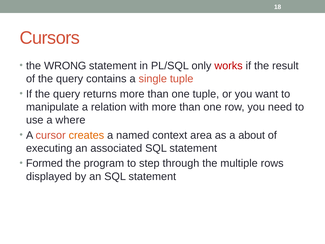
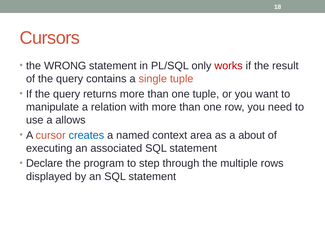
where: where -> allows (71, 120)
creates colour: orange -> blue (86, 135)
Formed: Formed -> Declare (44, 163)
